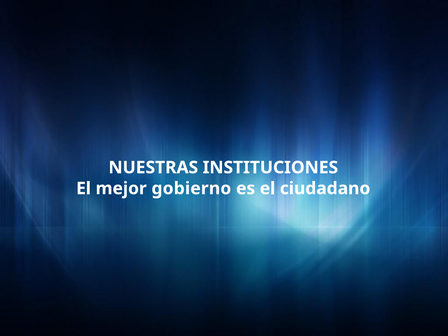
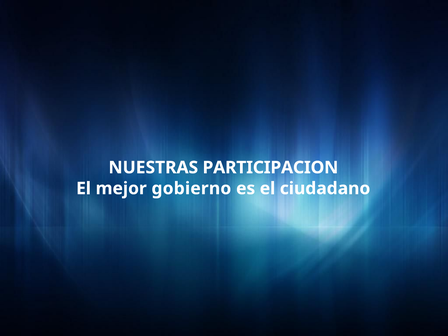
INSTITUCIONES: INSTITUCIONES -> PARTICIPACION (270, 168)
